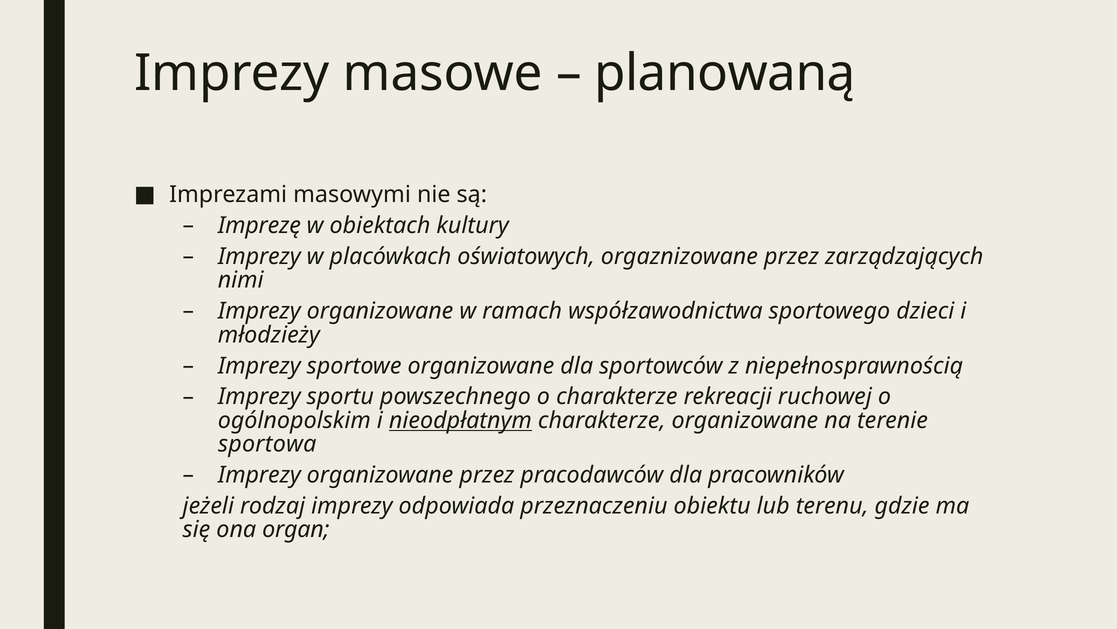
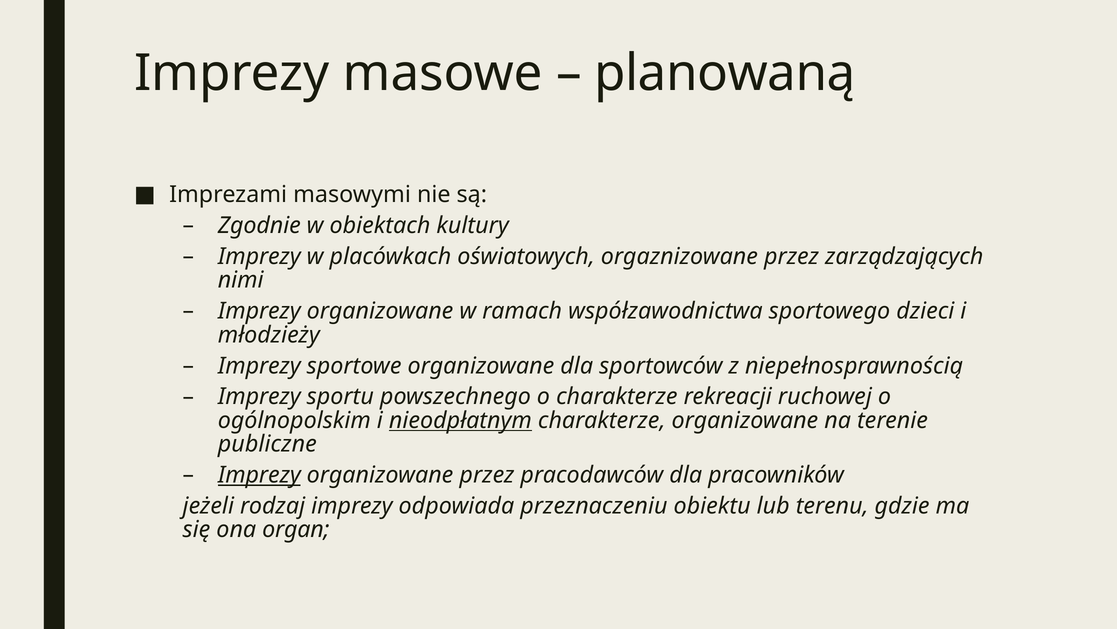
Imprezę: Imprezę -> Zgodnie (259, 225)
sportowa: sportowa -> publiczne (267, 444)
Imprezy underline: none -> present (259, 475)
